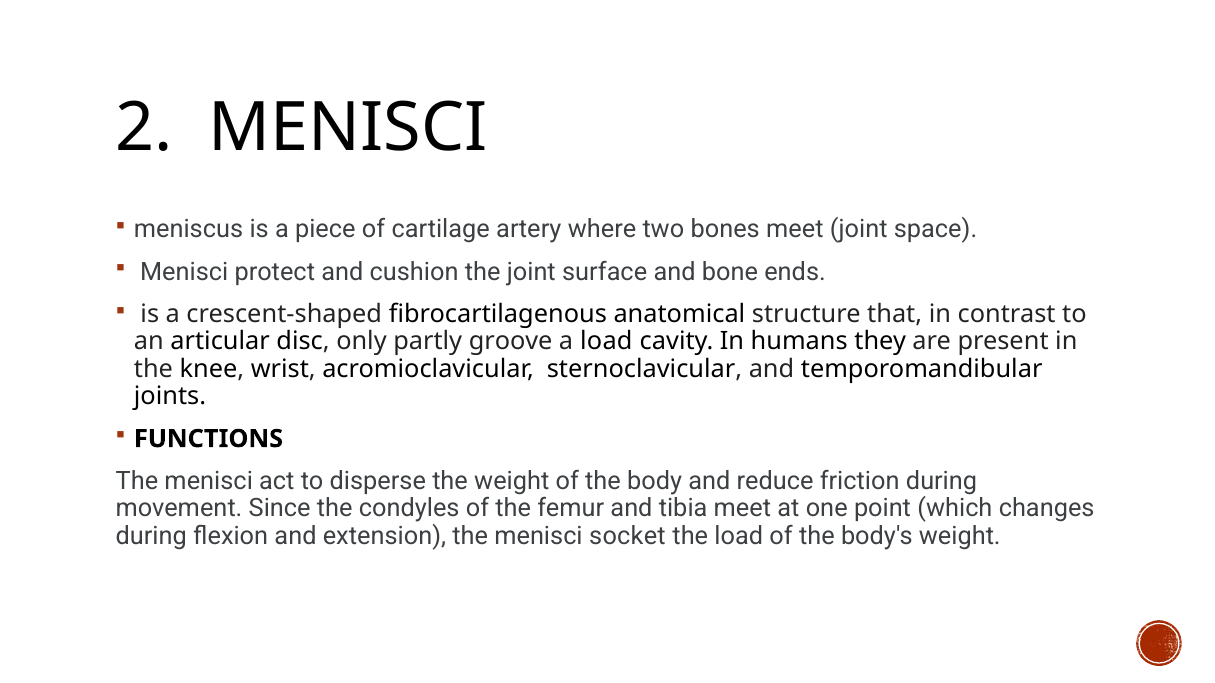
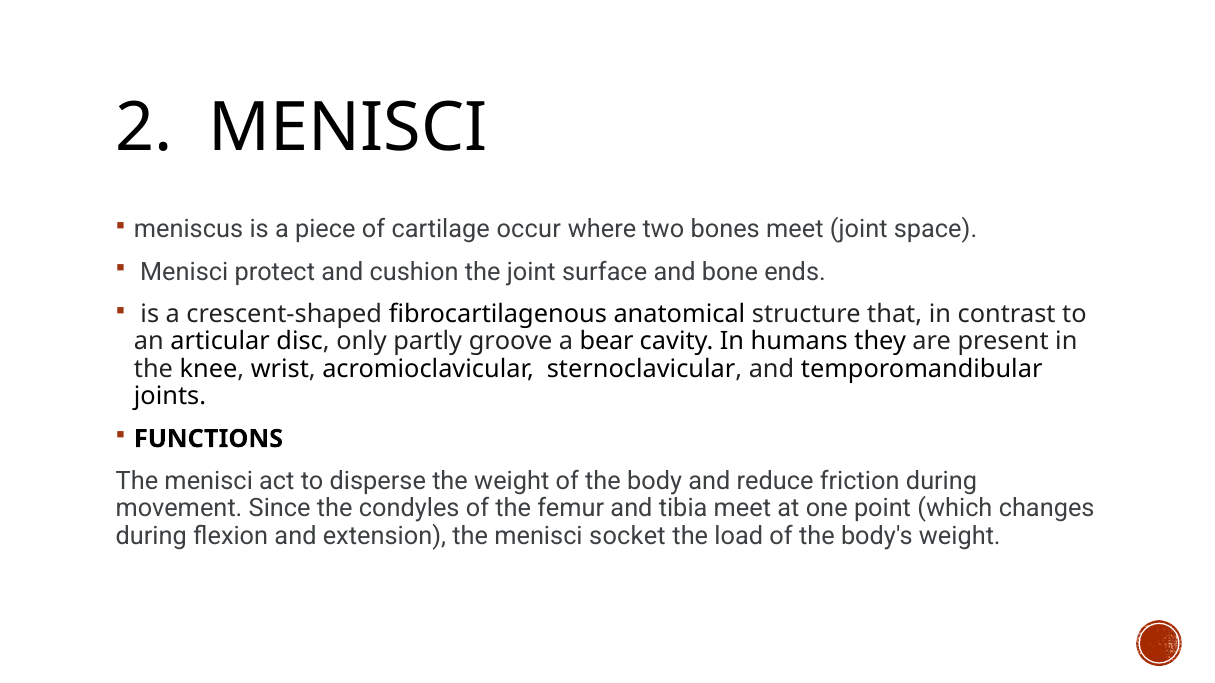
artery: artery -> occur (529, 229)
a load: load -> bear (607, 342)
